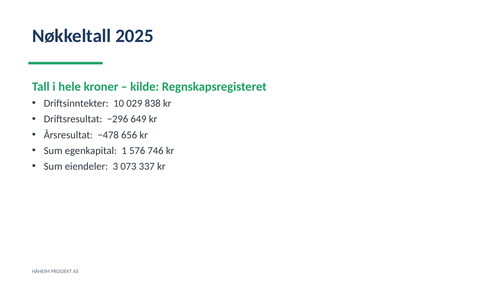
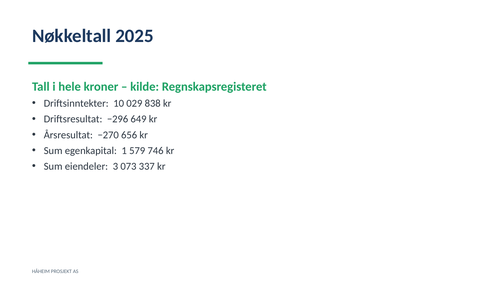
−478: −478 -> −270 (108, 135)
576: 576 -> 579 (137, 151)
